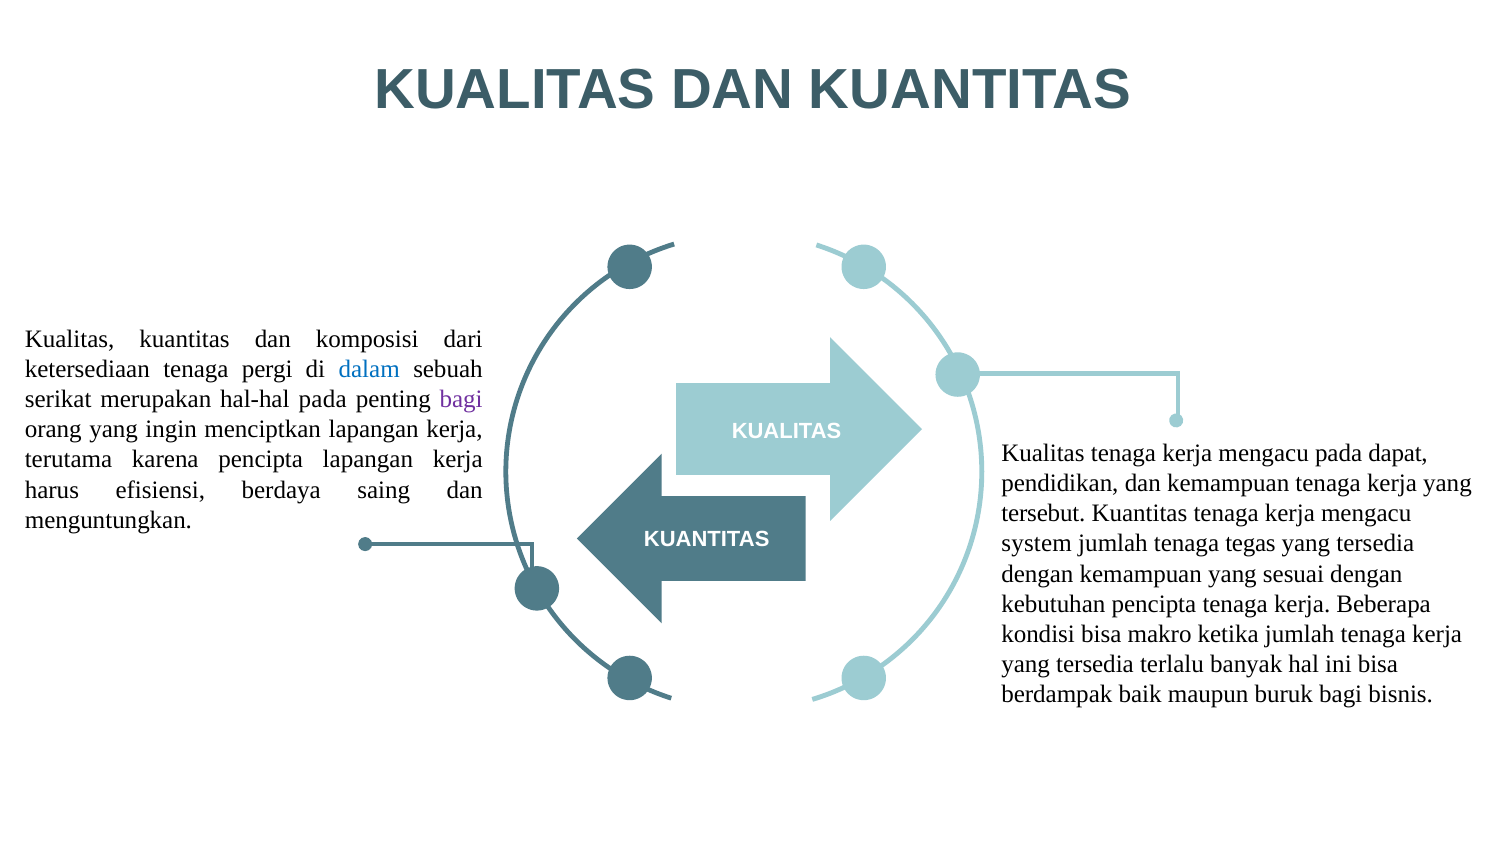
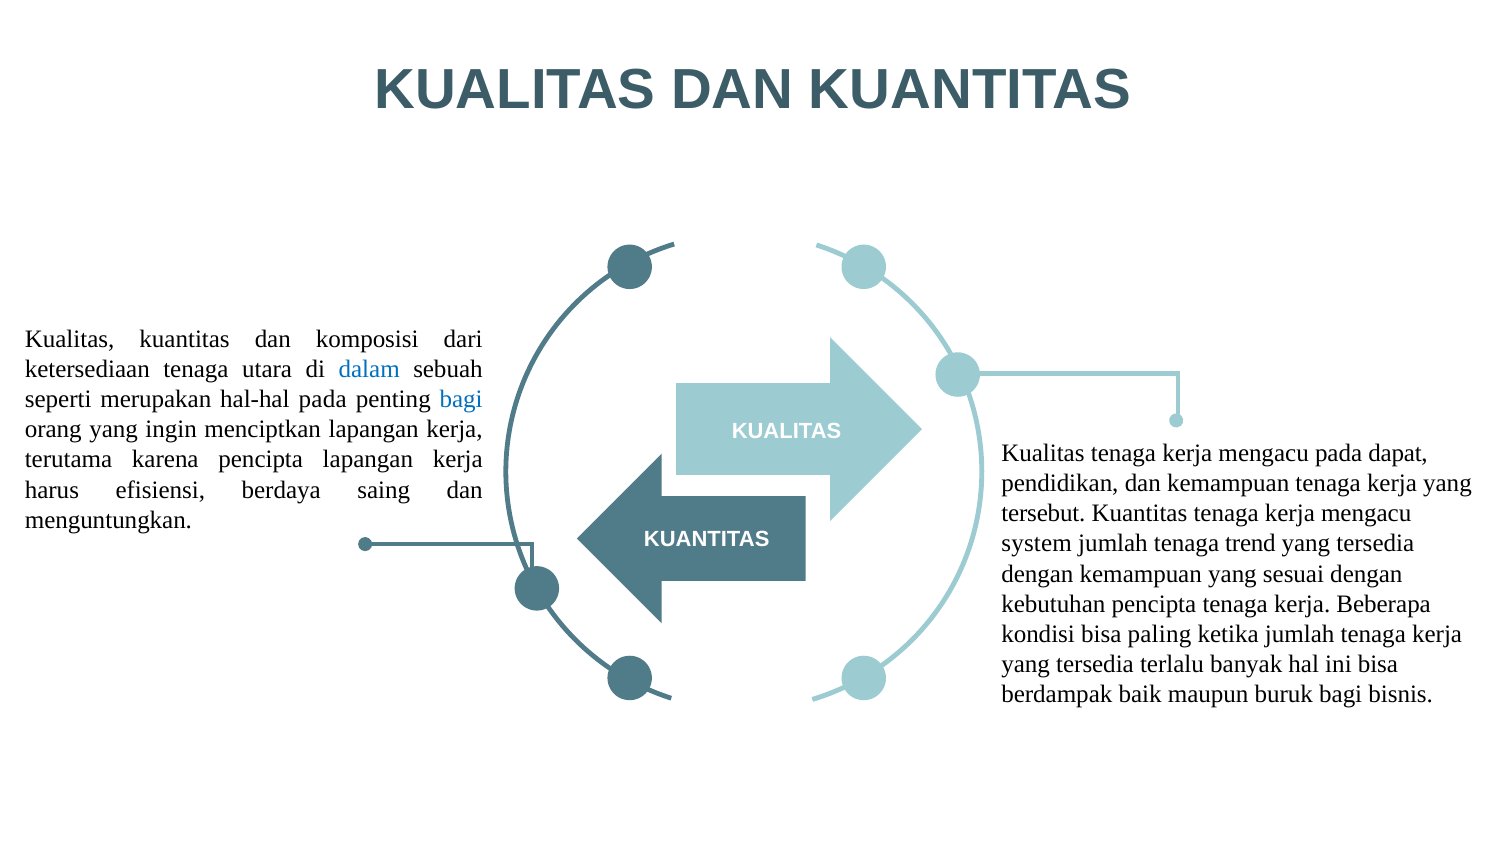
pergi: pergi -> utara (267, 369)
serikat: serikat -> seperti (58, 400)
bagi colour: purple -> blue (461, 400)
tegas: tegas -> trend (1250, 544)
makro: makro -> paling (1159, 634)
